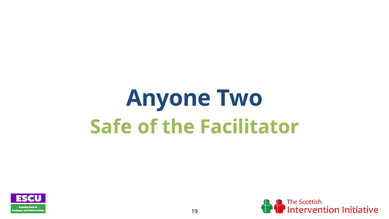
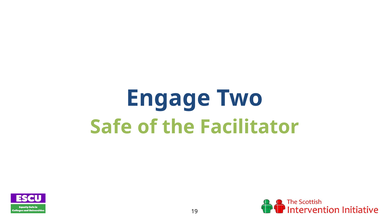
Anyone: Anyone -> Engage (168, 98)
